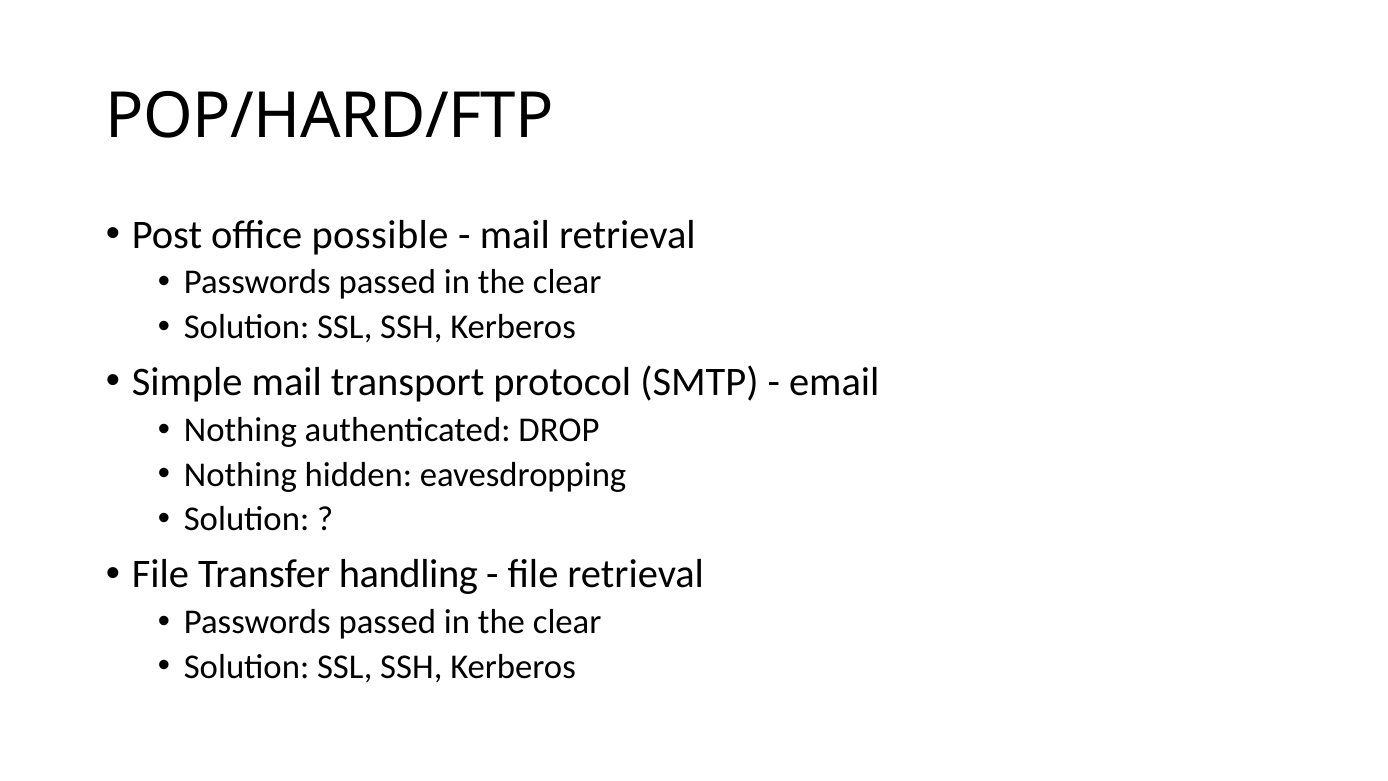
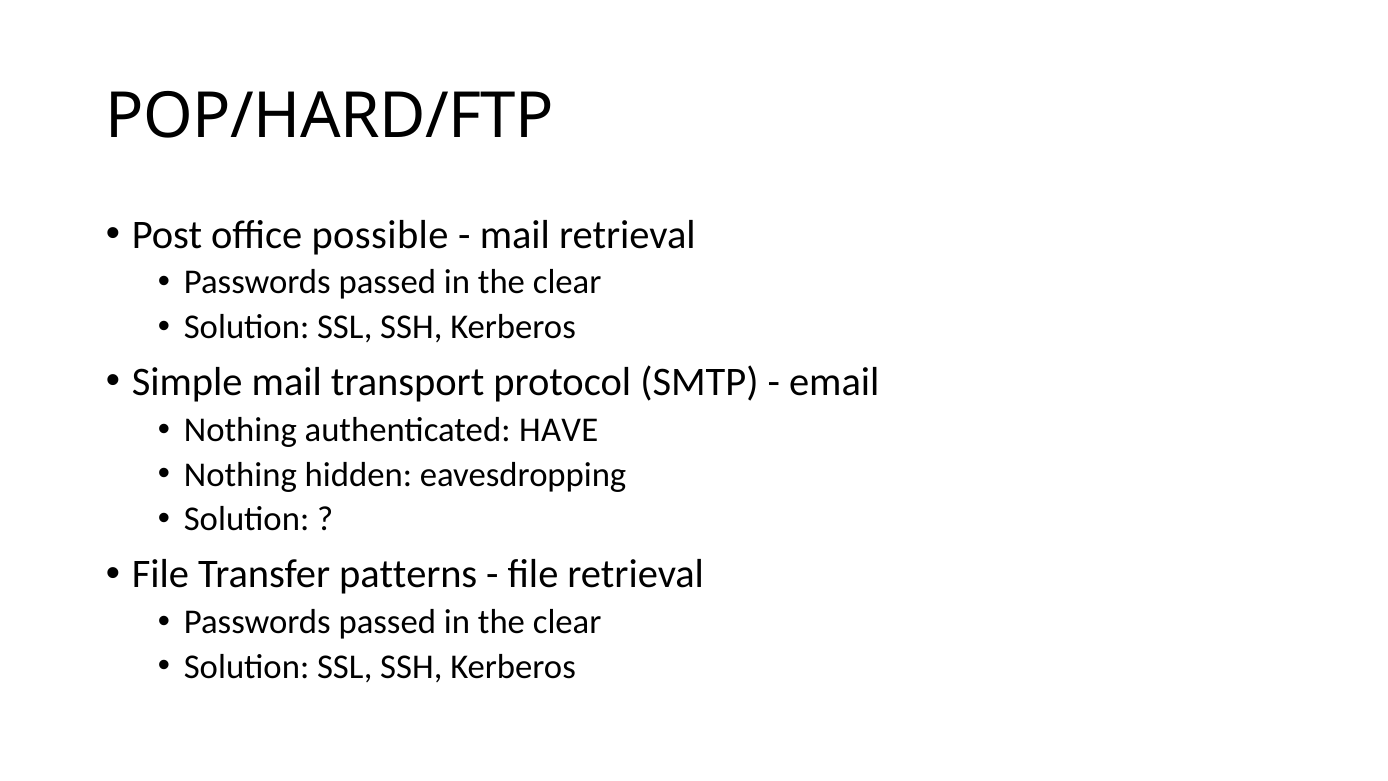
DROP: DROP -> HAVE (559, 430)
handling: handling -> patterns (408, 574)
